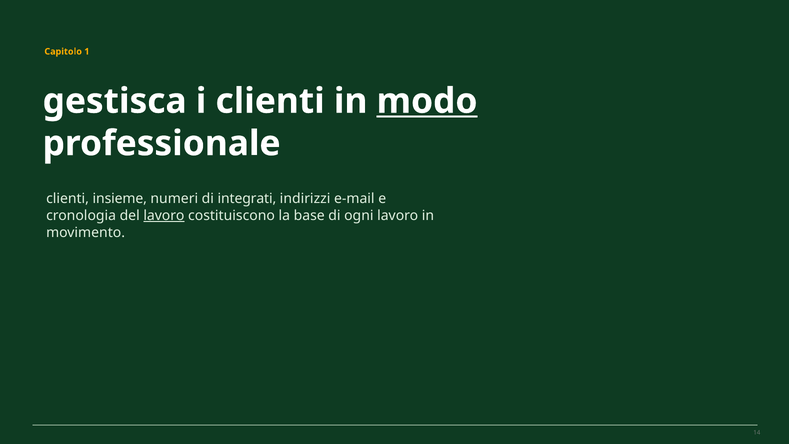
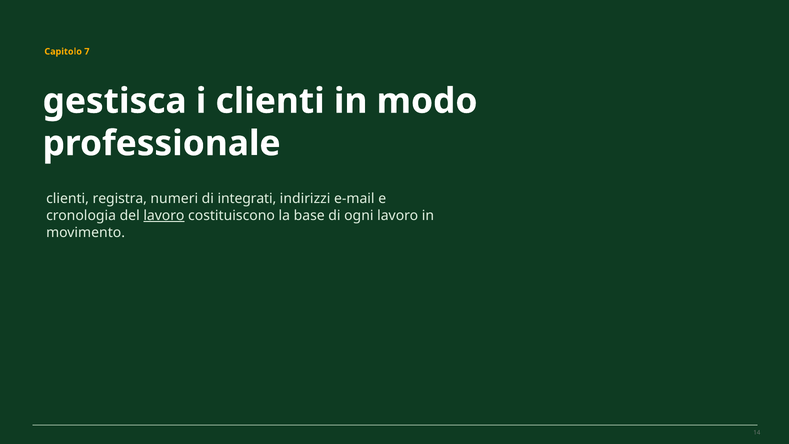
1: 1 -> 7 (87, 52)
modo underline: present -> none (427, 101)
insieme: insieme -> registra (120, 199)
